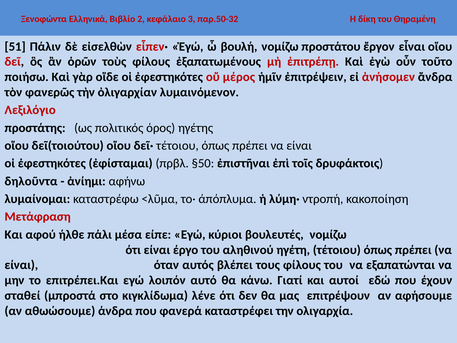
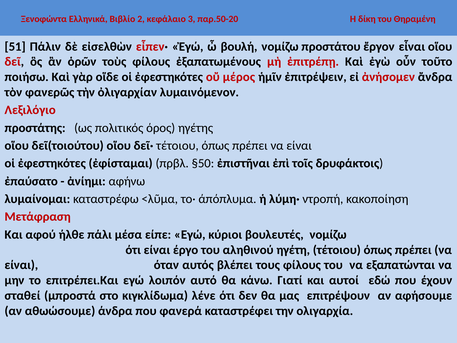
παρ.50-32: παρ.50-32 -> παρ.50-20 (218, 19)
δηλοῦντα: δηλοῦντα -> ἐπαύσατο (31, 181)
